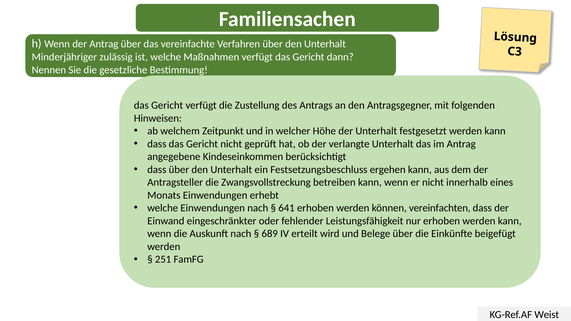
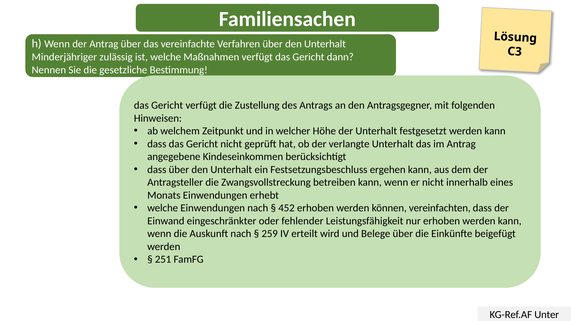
641: 641 -> 452 (287, 208)
689: 689 -> 259 (270, 234)
Weist: Weist -> Unter (547, 315)
